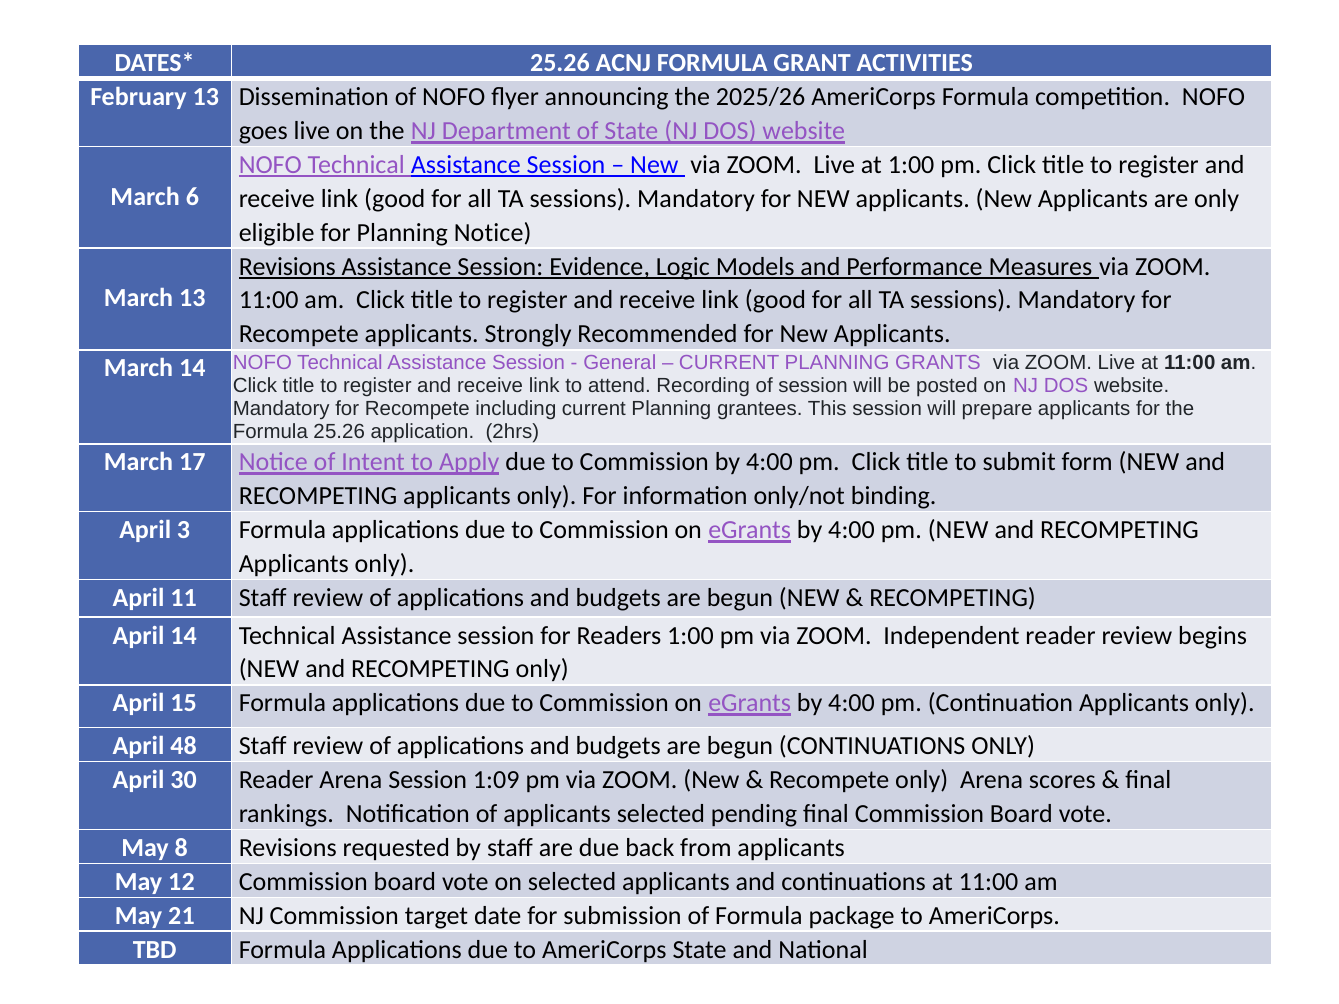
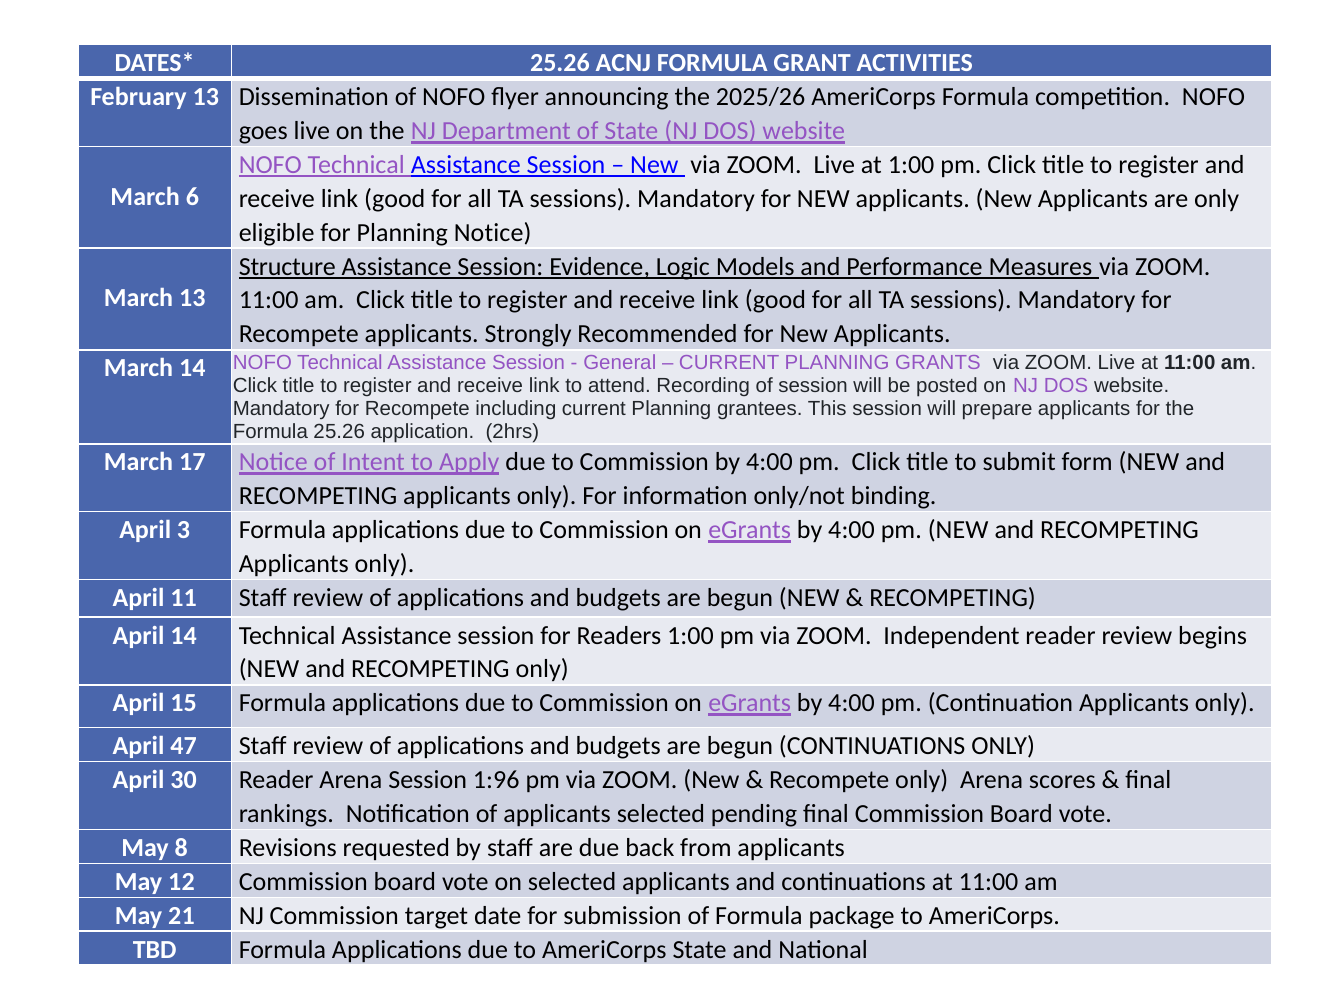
Revisions: Revisions -> Structure (287, 267)
48: 48 -> 47 (184, 746)
1:09: 1:09 -> 1:96 (496, 780)
